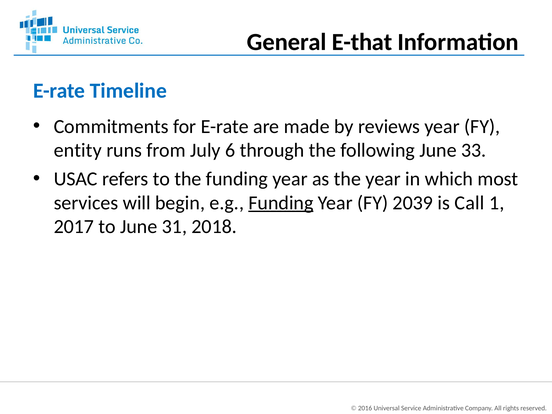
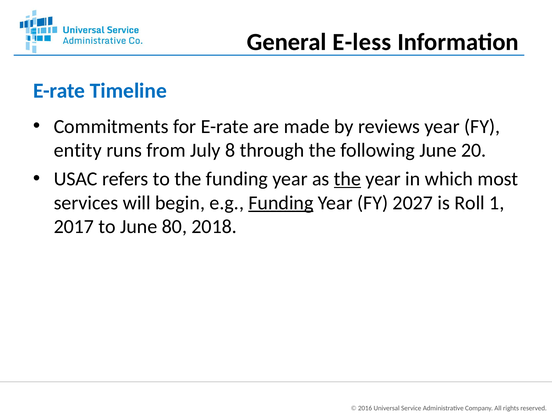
E-that: E-that -> E-less (362, 42)
6: 6 -> 8 (230, 150)
33: 33 -> 20 (474, 150)
the underline: none -> present (347, 179)
2039: 2039 -> 2027 (413, 203)
Call: Call -> Roll (470, 203)
31: 31 -> 80 (174, 227)
